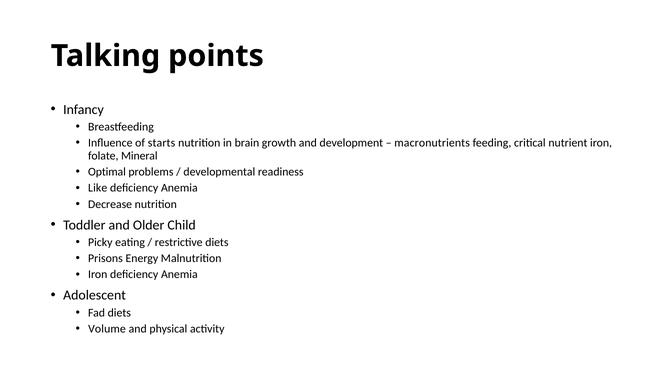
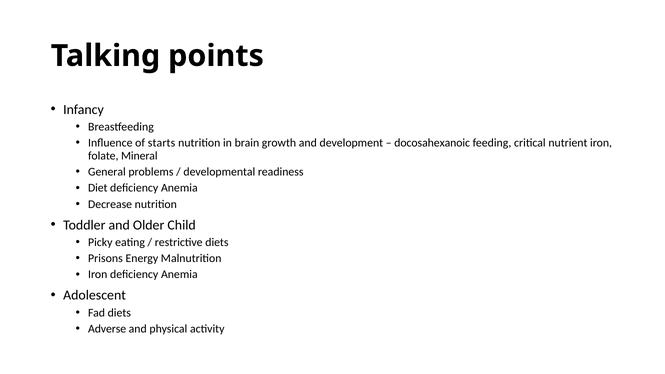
macronutrients: macronutrients -> docosahexanoic (432, 143)
Optimal: Optimal -> General (107, 172)
Like: Like -> Diet (98, 188)
Volume: Volume -> Adverse (107, 329)
